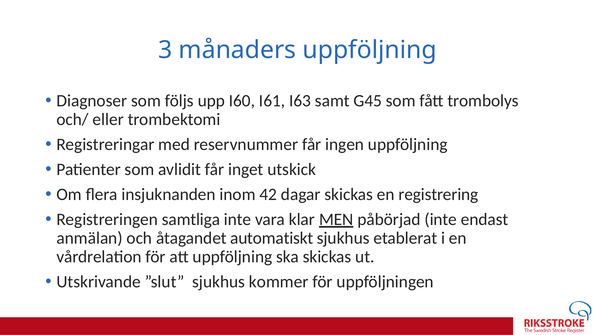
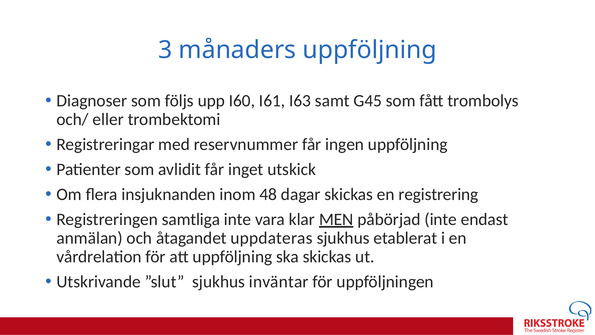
42: 42 -> 48 (268, 194)
automatiskt: automatiskt -> uppdateras (272, 238)
kommer: kommer -> inväntar (279, 282)
